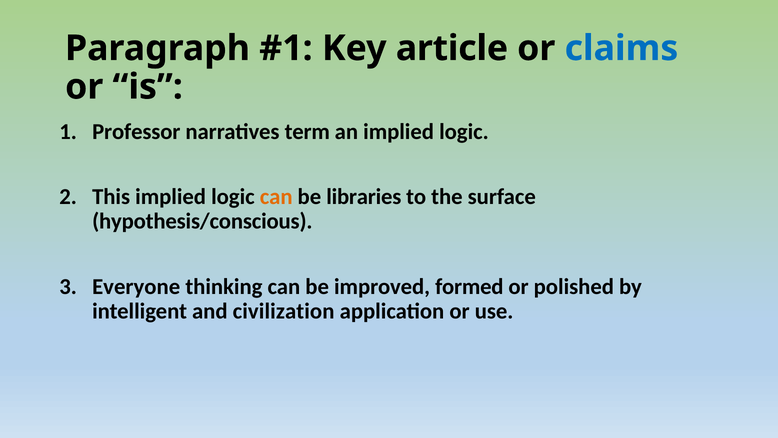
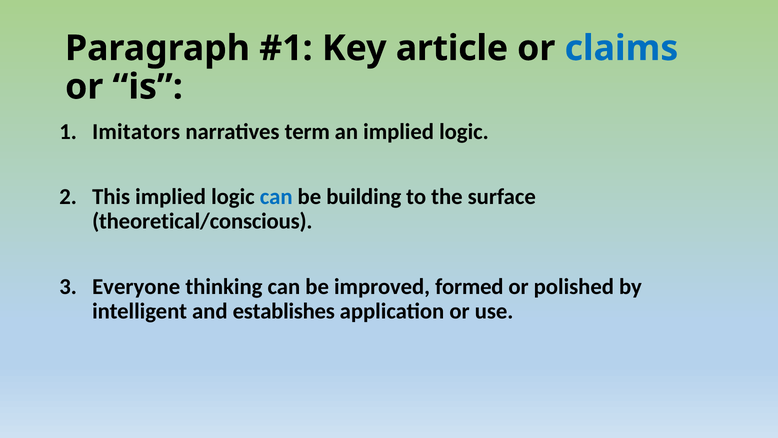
Professor: Professor -> Imitators (136, 132)
can colour: orange -> blue (276, 197)
libraries: libraries -> building (364, 197)
hypothesis/conscious: hypothesis/conscious -> theoretical/conscious (202, 221)
civilization: civilization -> establishes (284, 311)
